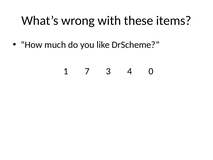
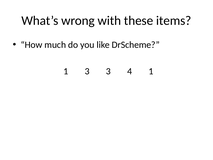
1 7: 7 -> 3 (87, 71)
4 0: 0 -> 1 (151, 71)
